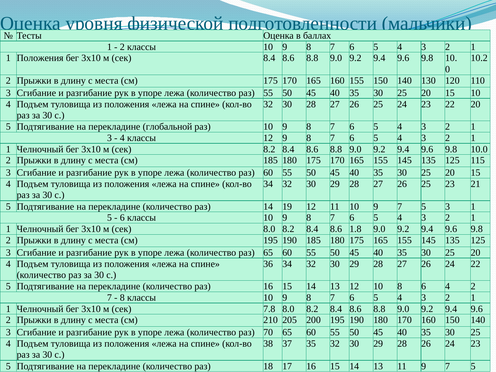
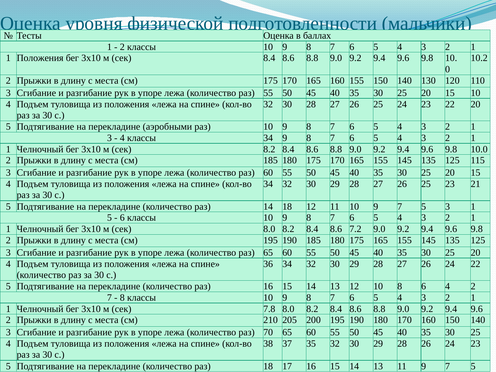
глобальной: глобальной -> аэробными (167, 127)
классы 12: 12 -> 34 (268, 138)
14 19: 19 -> 18 (287, 207)
1.8: 1.8 -> 7.2 (355, 229)
